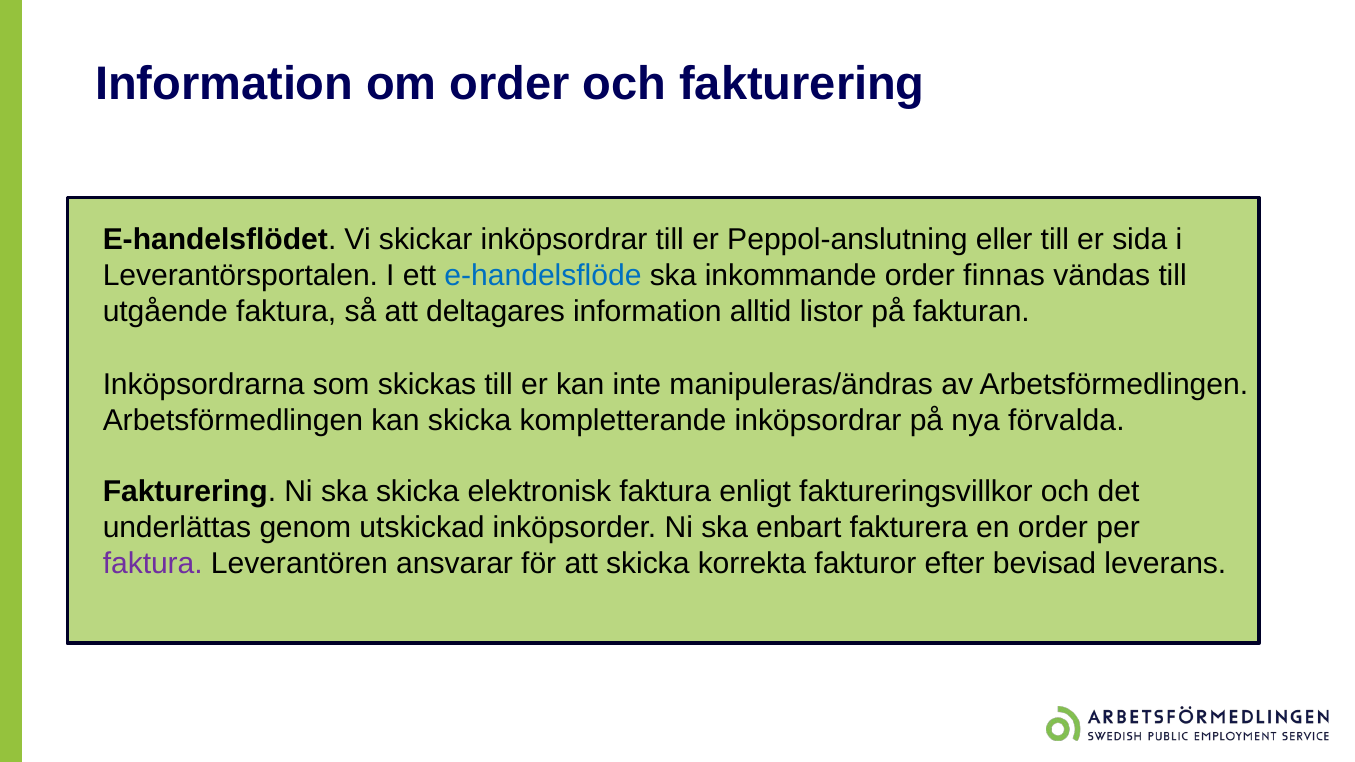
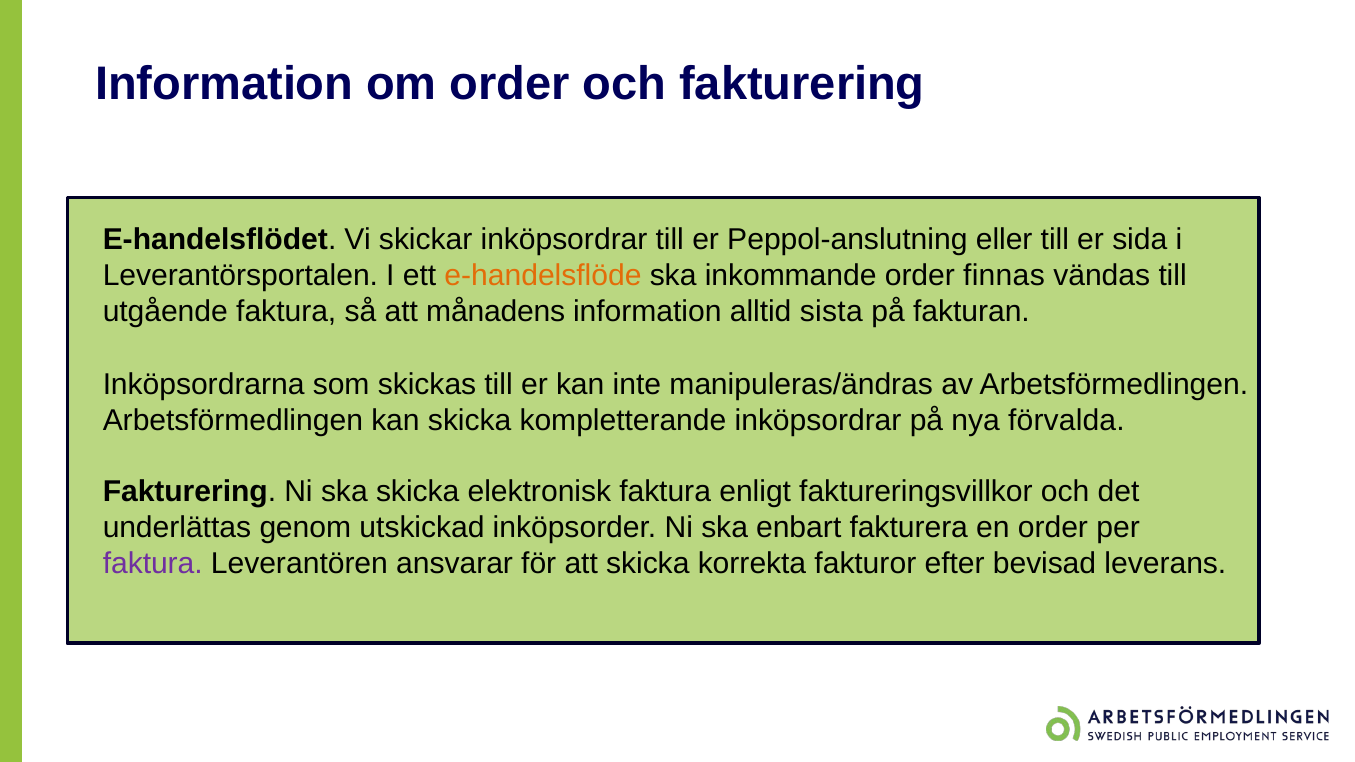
e-handelsflöde colour: blue -> orange (543, 276)
deltagares: deltagares -> månadens (496, 312)
listor: listor -> sista (831, 312)
